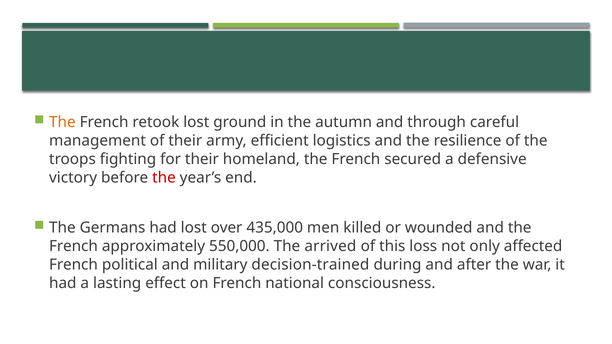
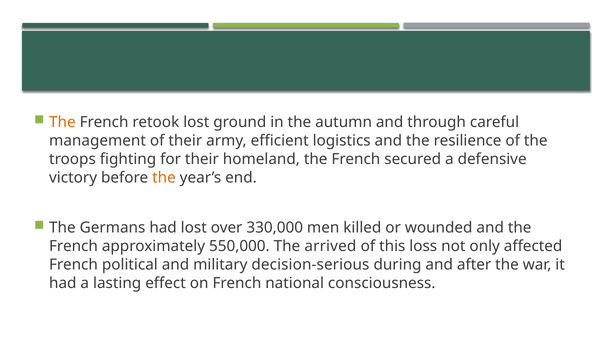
the colour: red -> orange (164, 178)
435,000: 435,000 -> 330,000 (275, 228)
decision-trained: decision-trained -> decision-serious (310, 265)
